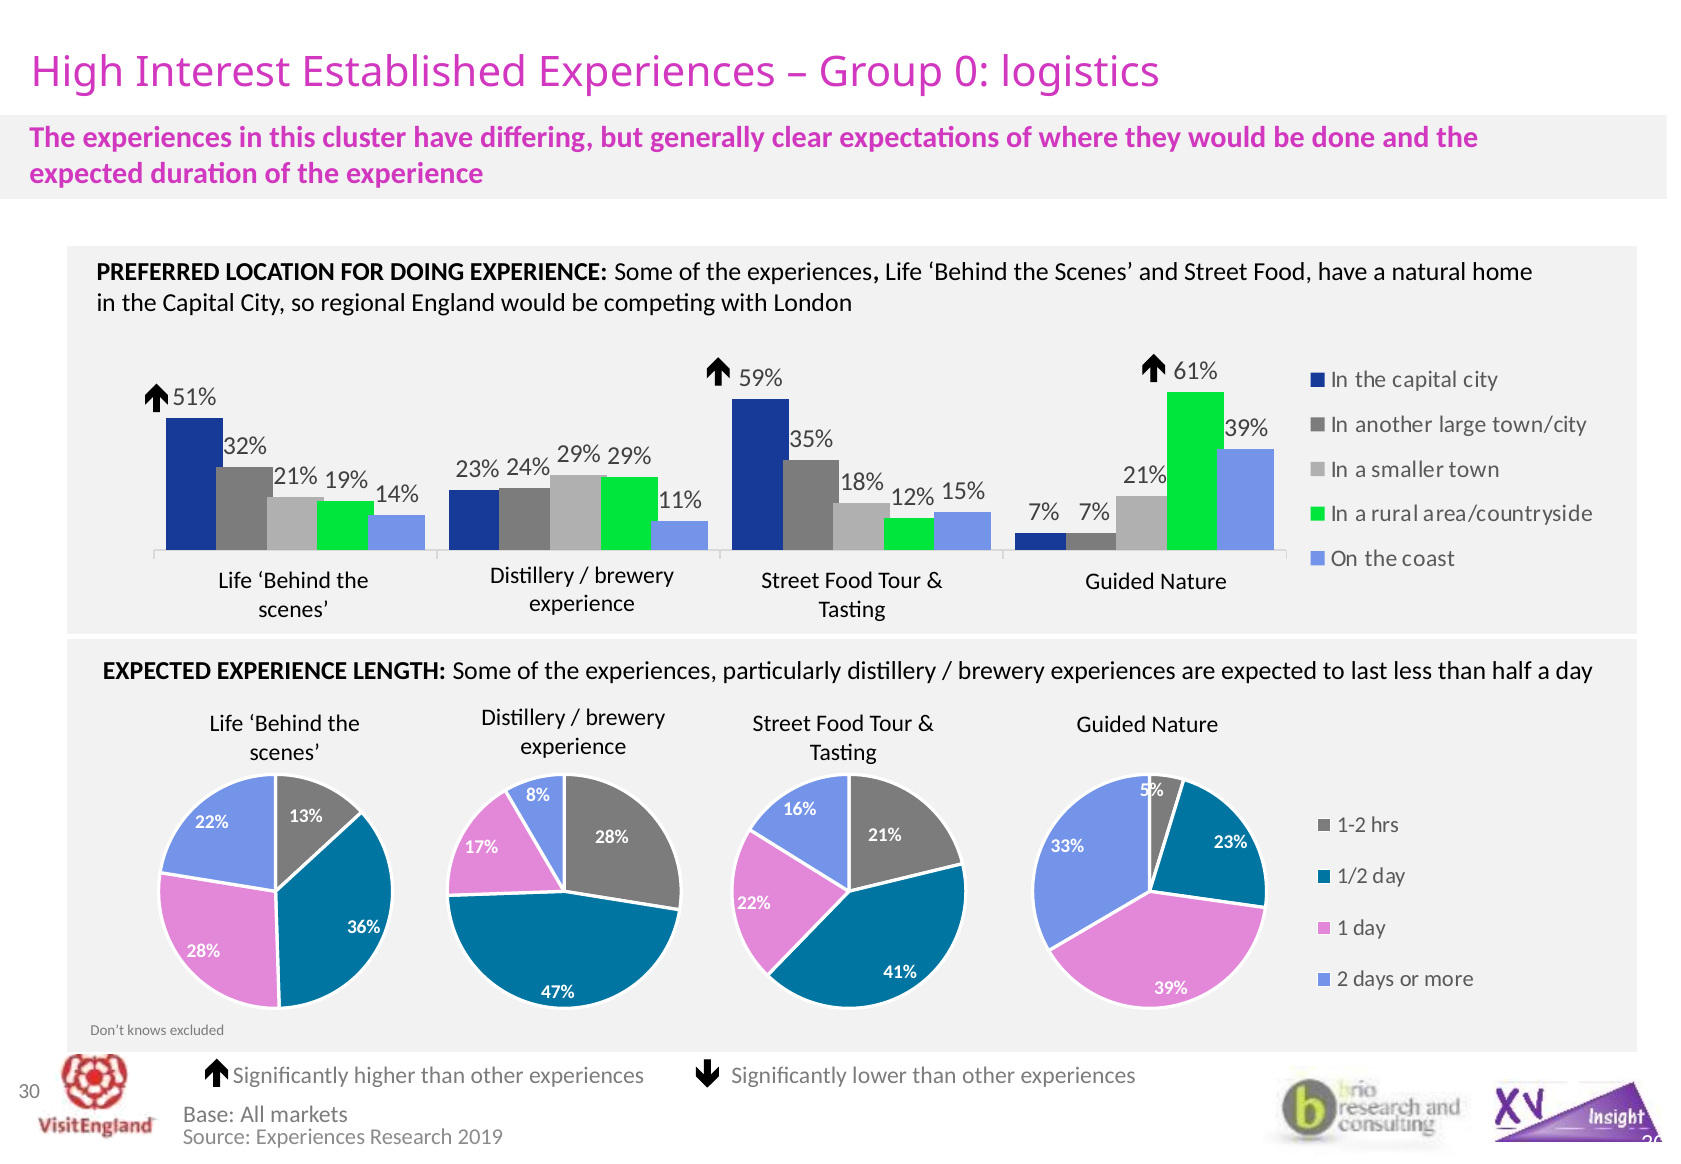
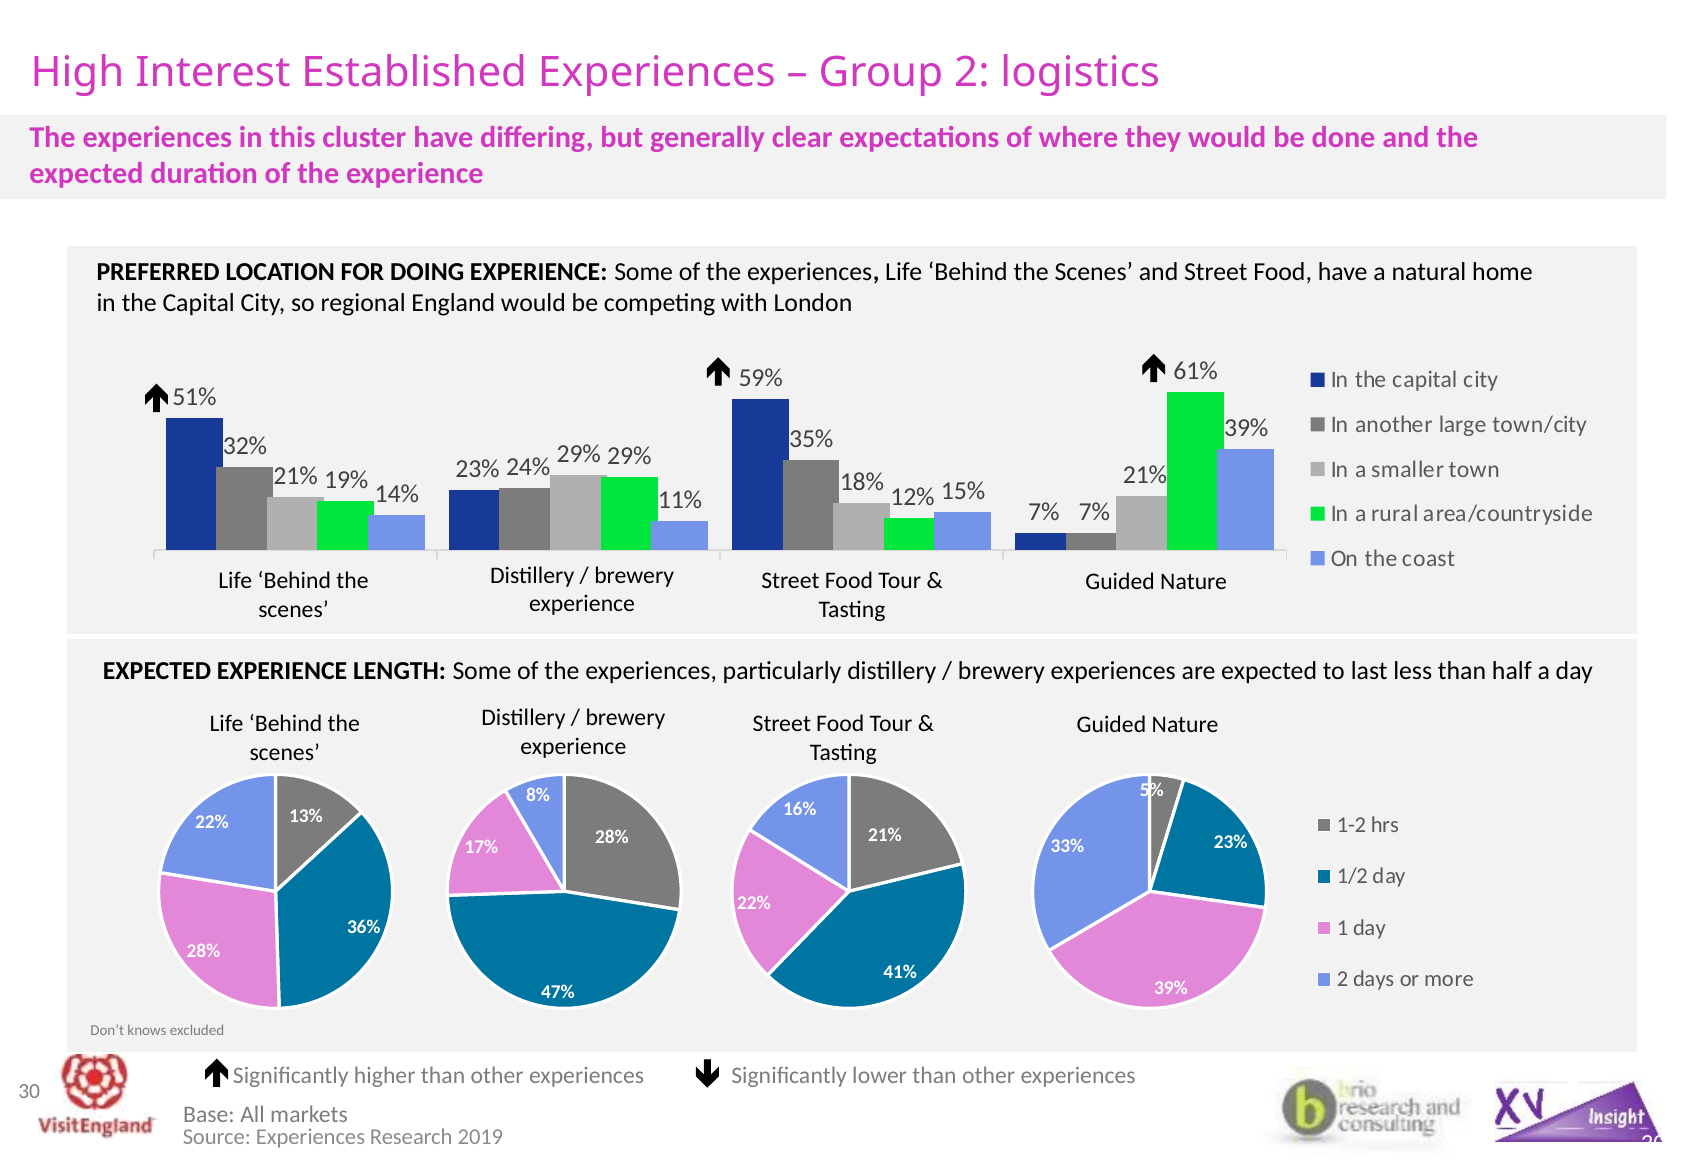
Group 0: 0 -> 2 (972, 73)
